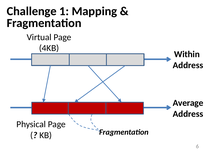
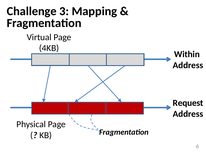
1: 1 -> 3 (64, 11)
Average: Average -> Request (188, 103)
